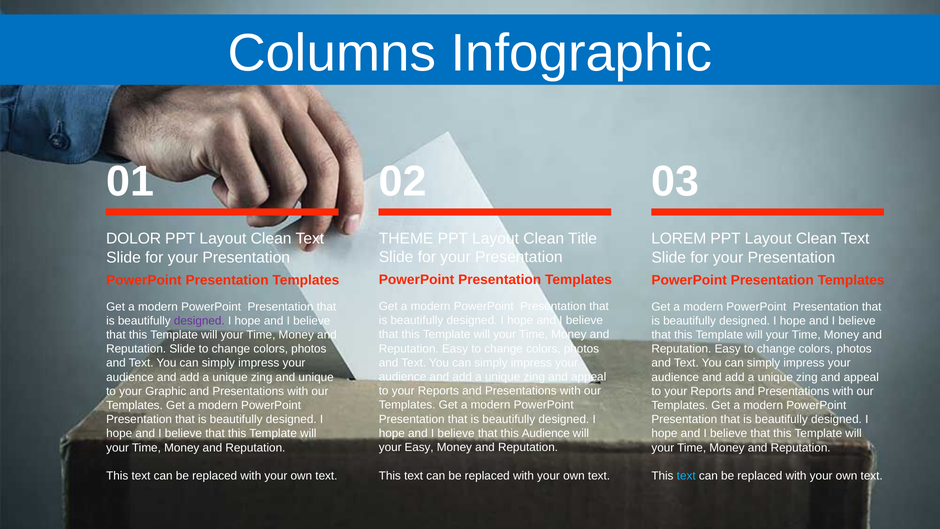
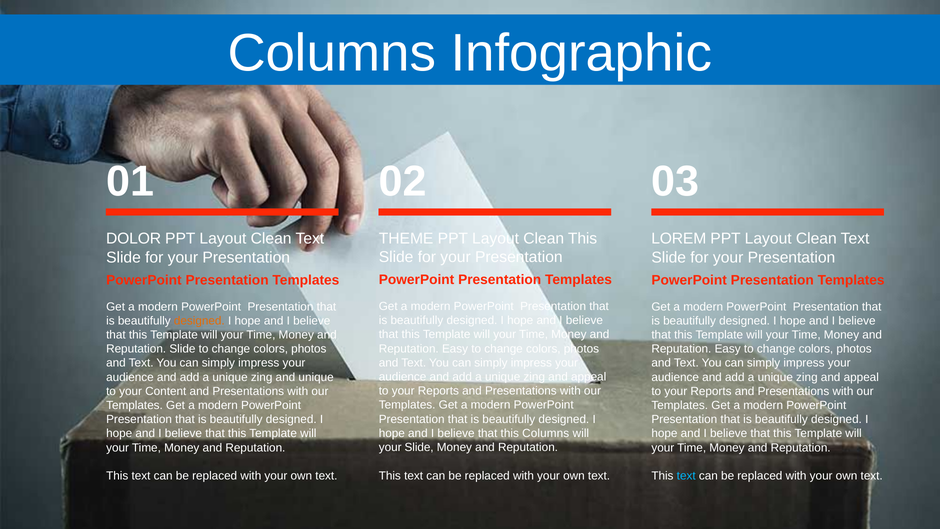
Clean Title: Title -> This (583, 238)
designed colour: purple -> orange (199, 321)
Graphic: Graphic -> Content (166, 391)
this Audience: Audience -> Columns (546, 433)
your Easy: Easy -> Slide (419, 447)
